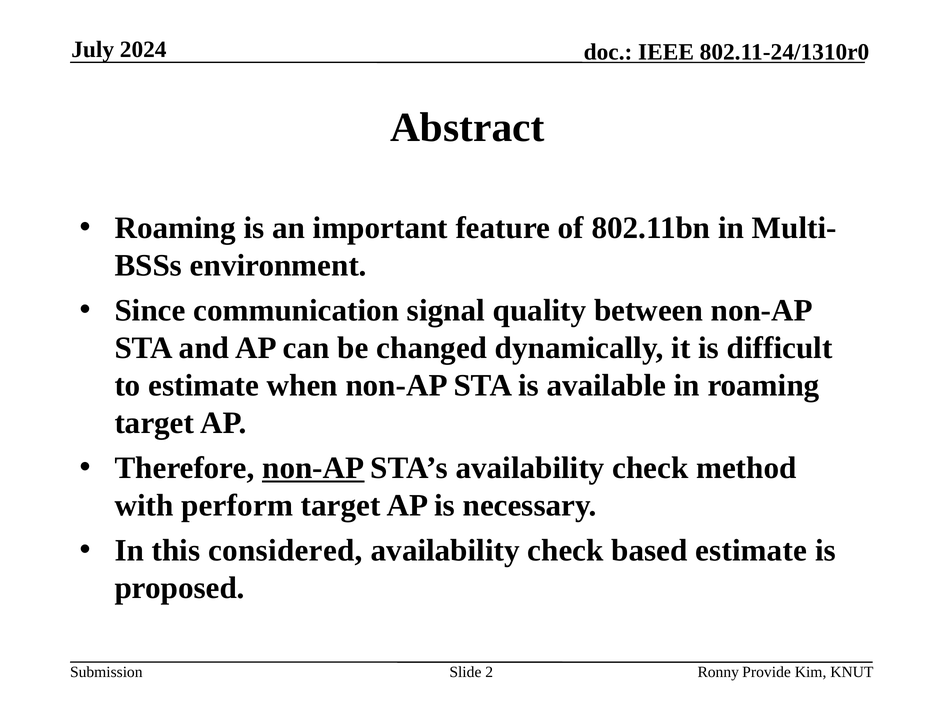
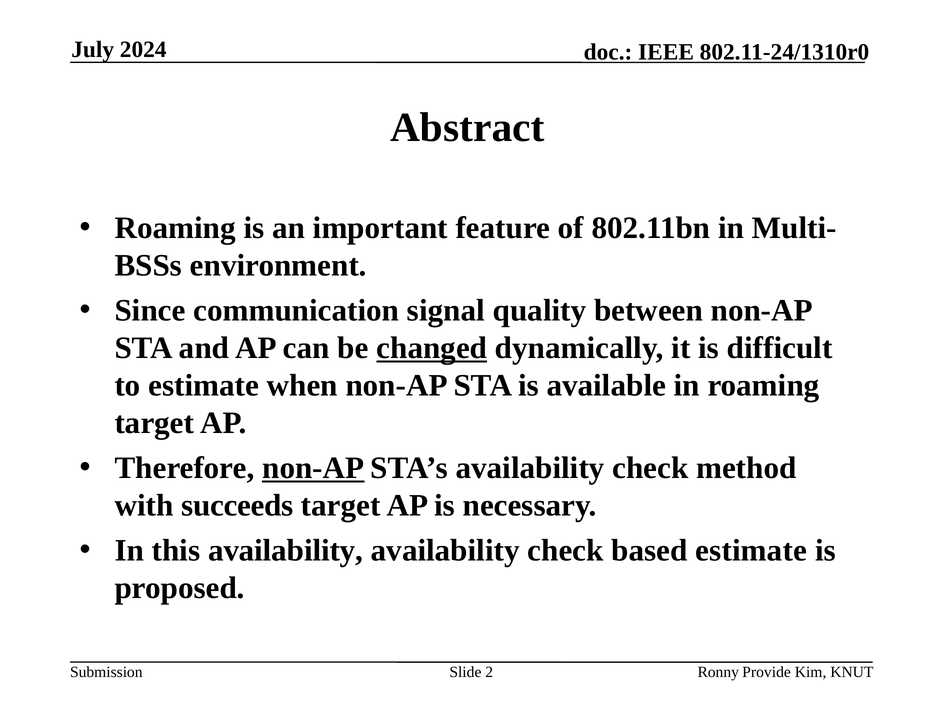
changed underline: none -> present (432, 348)
perform: perform -> succeeds (237, 506)
this considered: considered -> availability (286, 551)
